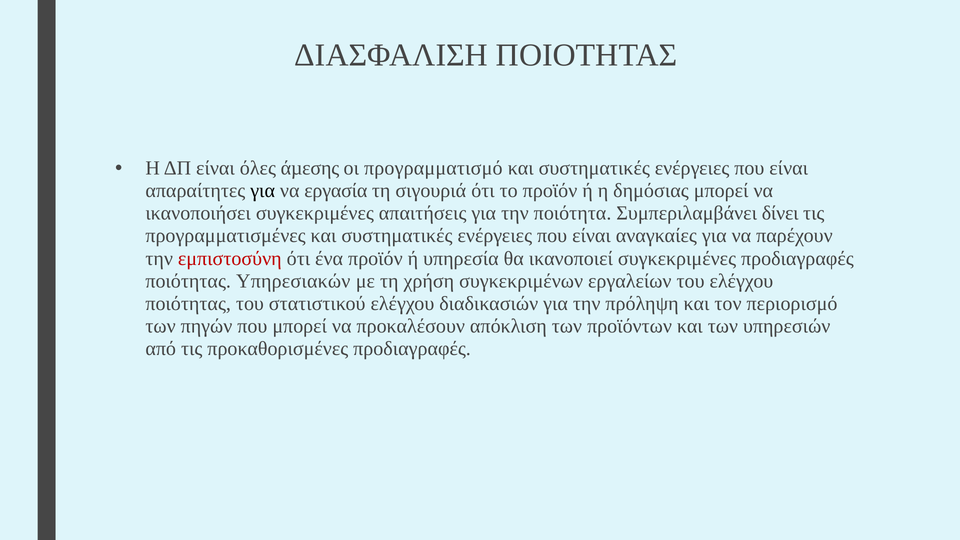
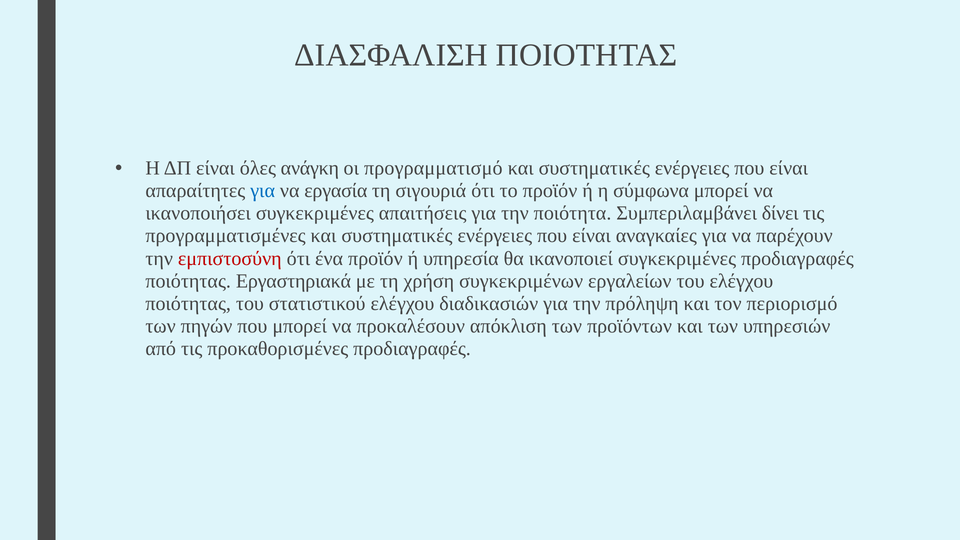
άµεσης: άµεσης -> ανάγκη (310, 168)
για colour: black -> blue (263, 191)
δημόσιας: δημόσιας -> σύµφωνα (651, 191)
Υπηρεσιακών: Υπηρεσιακών -> Εργαστηριακά (293, 281)
